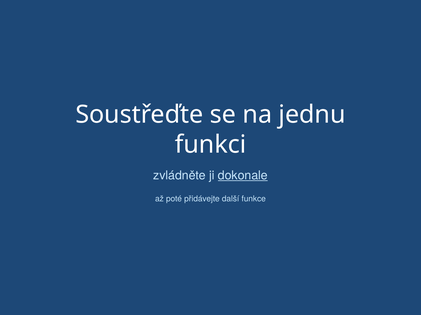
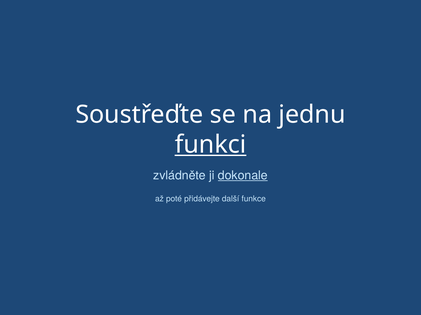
funkci underline: none -> present (211, 145)
